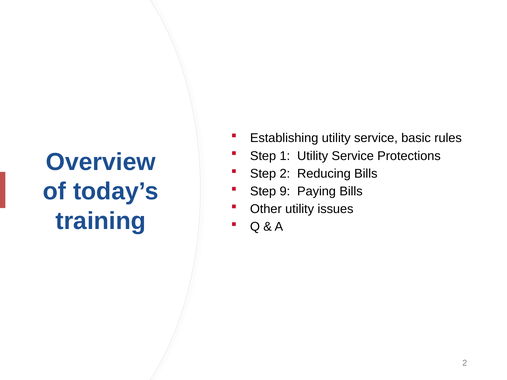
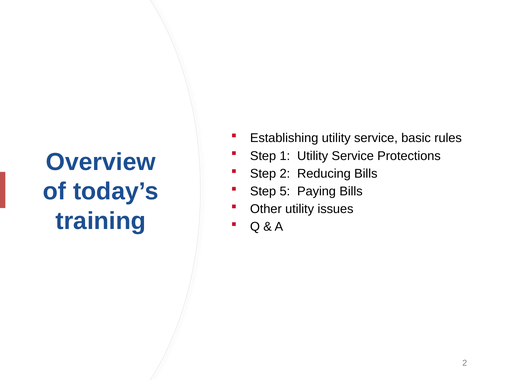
9: 9 -> 5 (285, 191)
